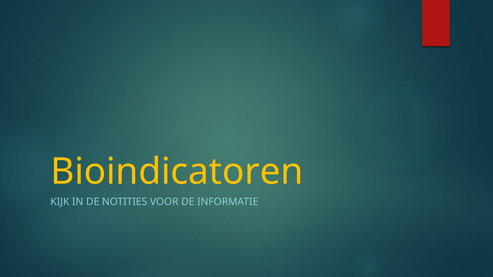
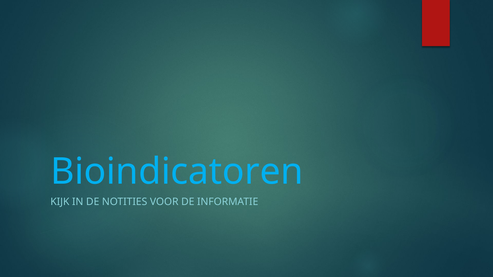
Bioindicatoren colour: yellow -> light blue (177, 172)
